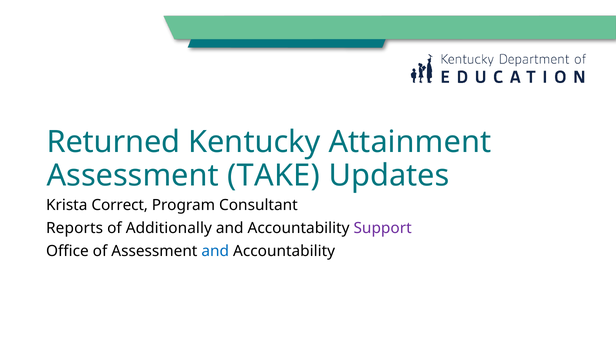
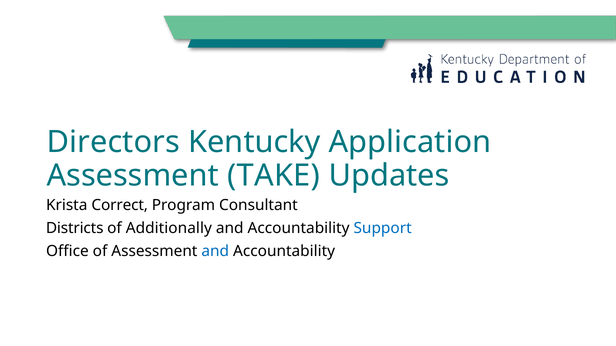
Returned: Returned -> Directors (113, 142)
Attainment: Attainment -> Application (410, 142)
Reports: Reports -> Districts (75, 228)
Support colour: purple -> blue (383, 228)
